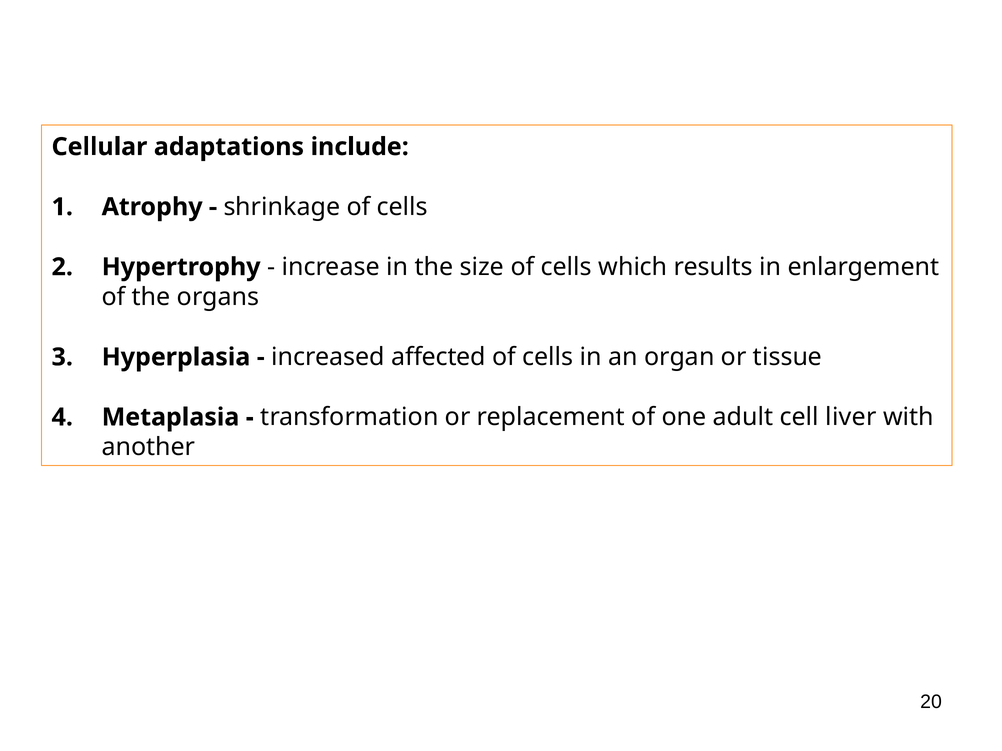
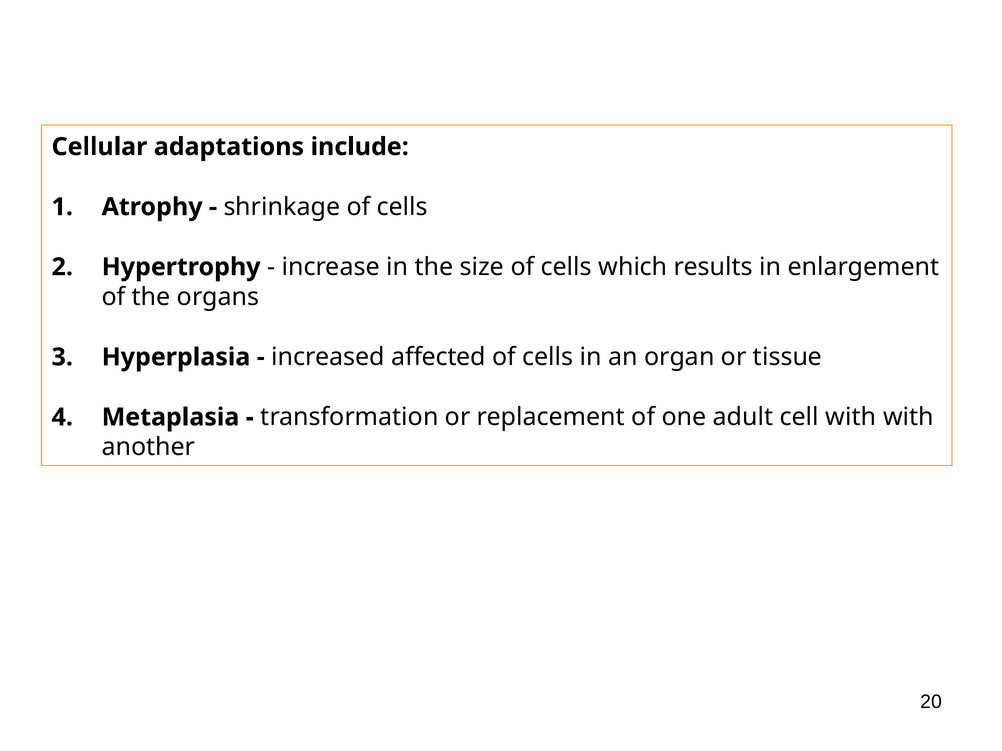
cell liver: liver -> with (851, 417)
